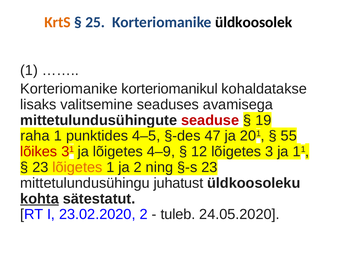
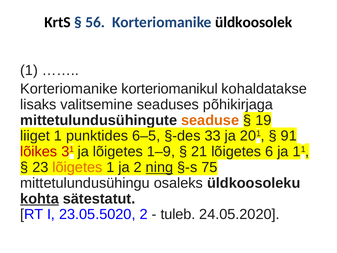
KrtS colour: orange -> black (58, 22)
25: 25 -> 56 (95, 22)
avamisega: avamisega -> põhikirjaga (238, 104)
seaduse colour: red -> orange (210, 120)
raha: raha -> liiget (35, 136)
4–5: 4–5 -> 6–5 (146, 136)
47: 47 -> 33 (213, 136)
55: 55 -> 91 (289, 136)
4–9: 4–9 -> 1–9 (161, 151)
12: 12 -> 21 (199, 151)
3: 3 -> 6 (269, 151)
ning underline: none -> present (159, 167)
§-s 23: 23 -> 75 (209, 167)
juhatust: juhatust -> osaleks (178, 183)
23.02.2020: 23.02.2020 -> 23.05.5020 (97, 214)
